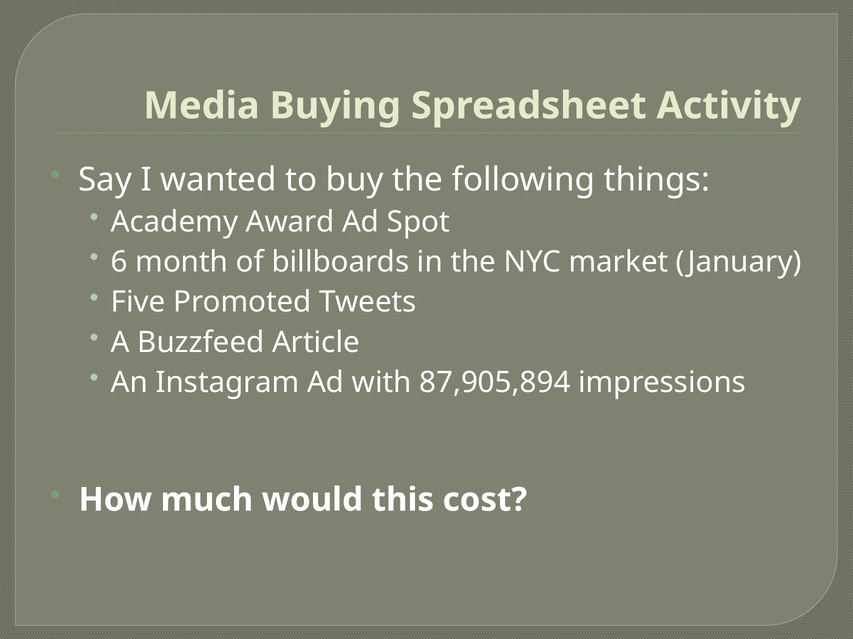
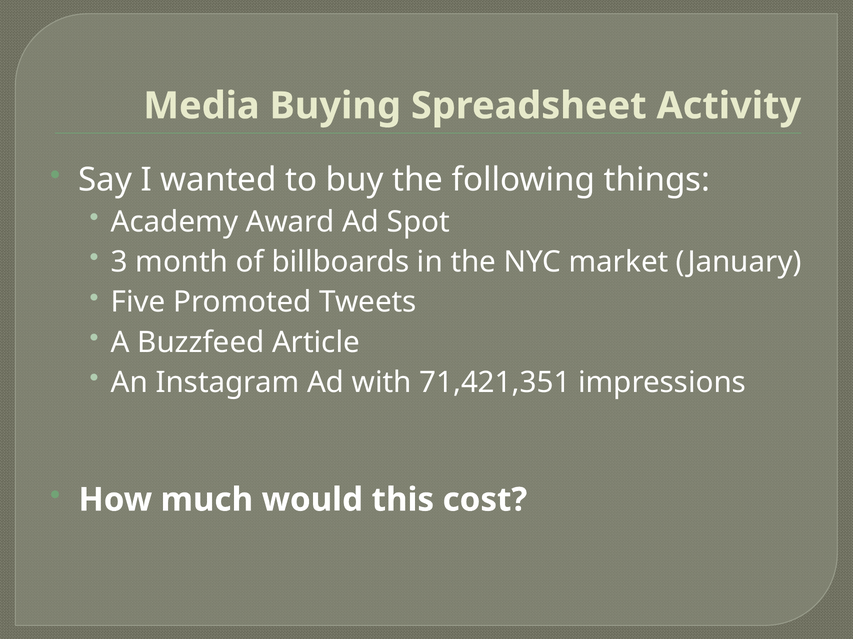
6: 6 -> 3 (119, 262)
87,905,894: 87,905,894 -> 71,421,351 (495, 383)
